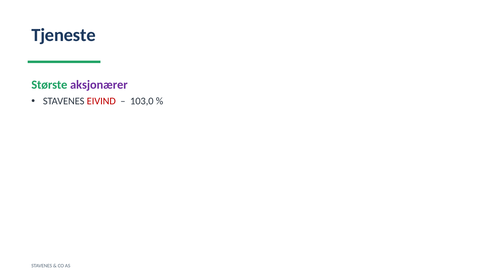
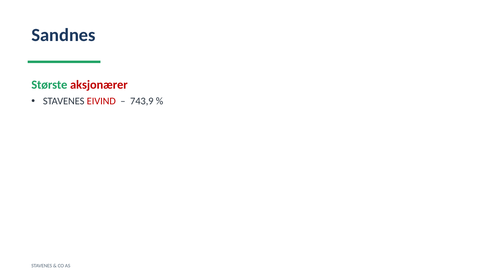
Tjeneste: Tjeneste -> Sandnes (63, 35)
aksjonærer colour: purple -> red (99, 85)
103,0: 103,0 -> 743,9 (142, 101)
